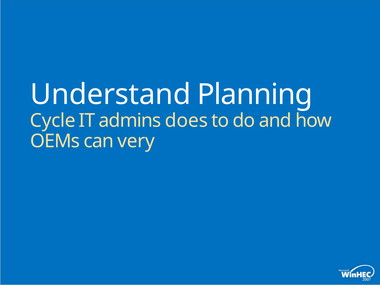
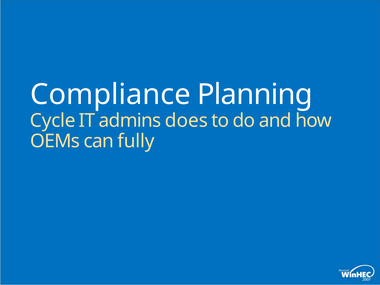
Understand: Understand -> Compliance (110, 95)
very: very -> fully (136, 141)
